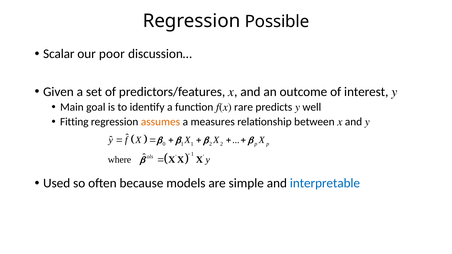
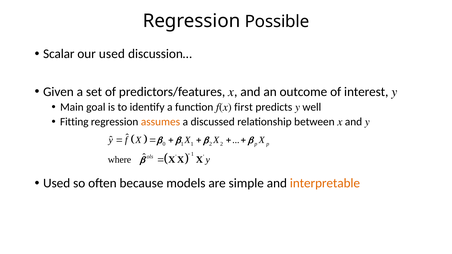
our poor: poor -> used (112, 54)
rare: rare -> first (243, 107)
measures: measures -> discussed (213, 122)
interpretable colour: blue -> orange (325, 183)
